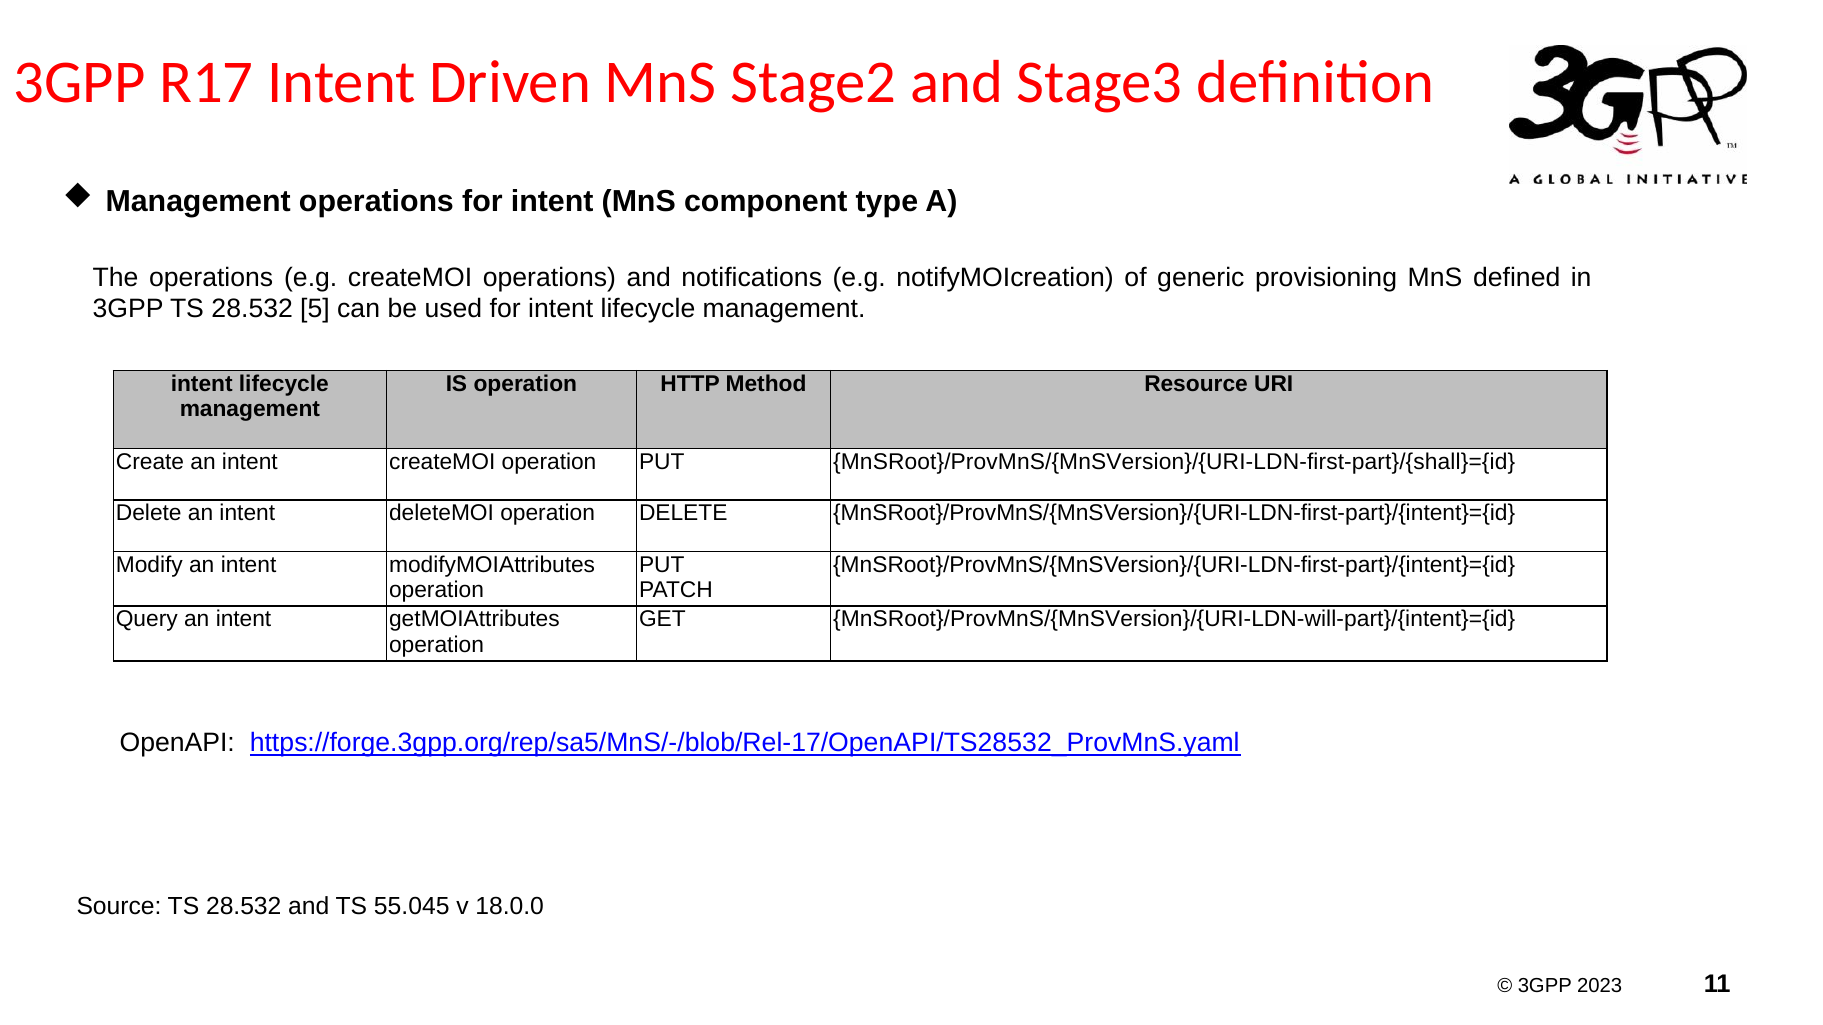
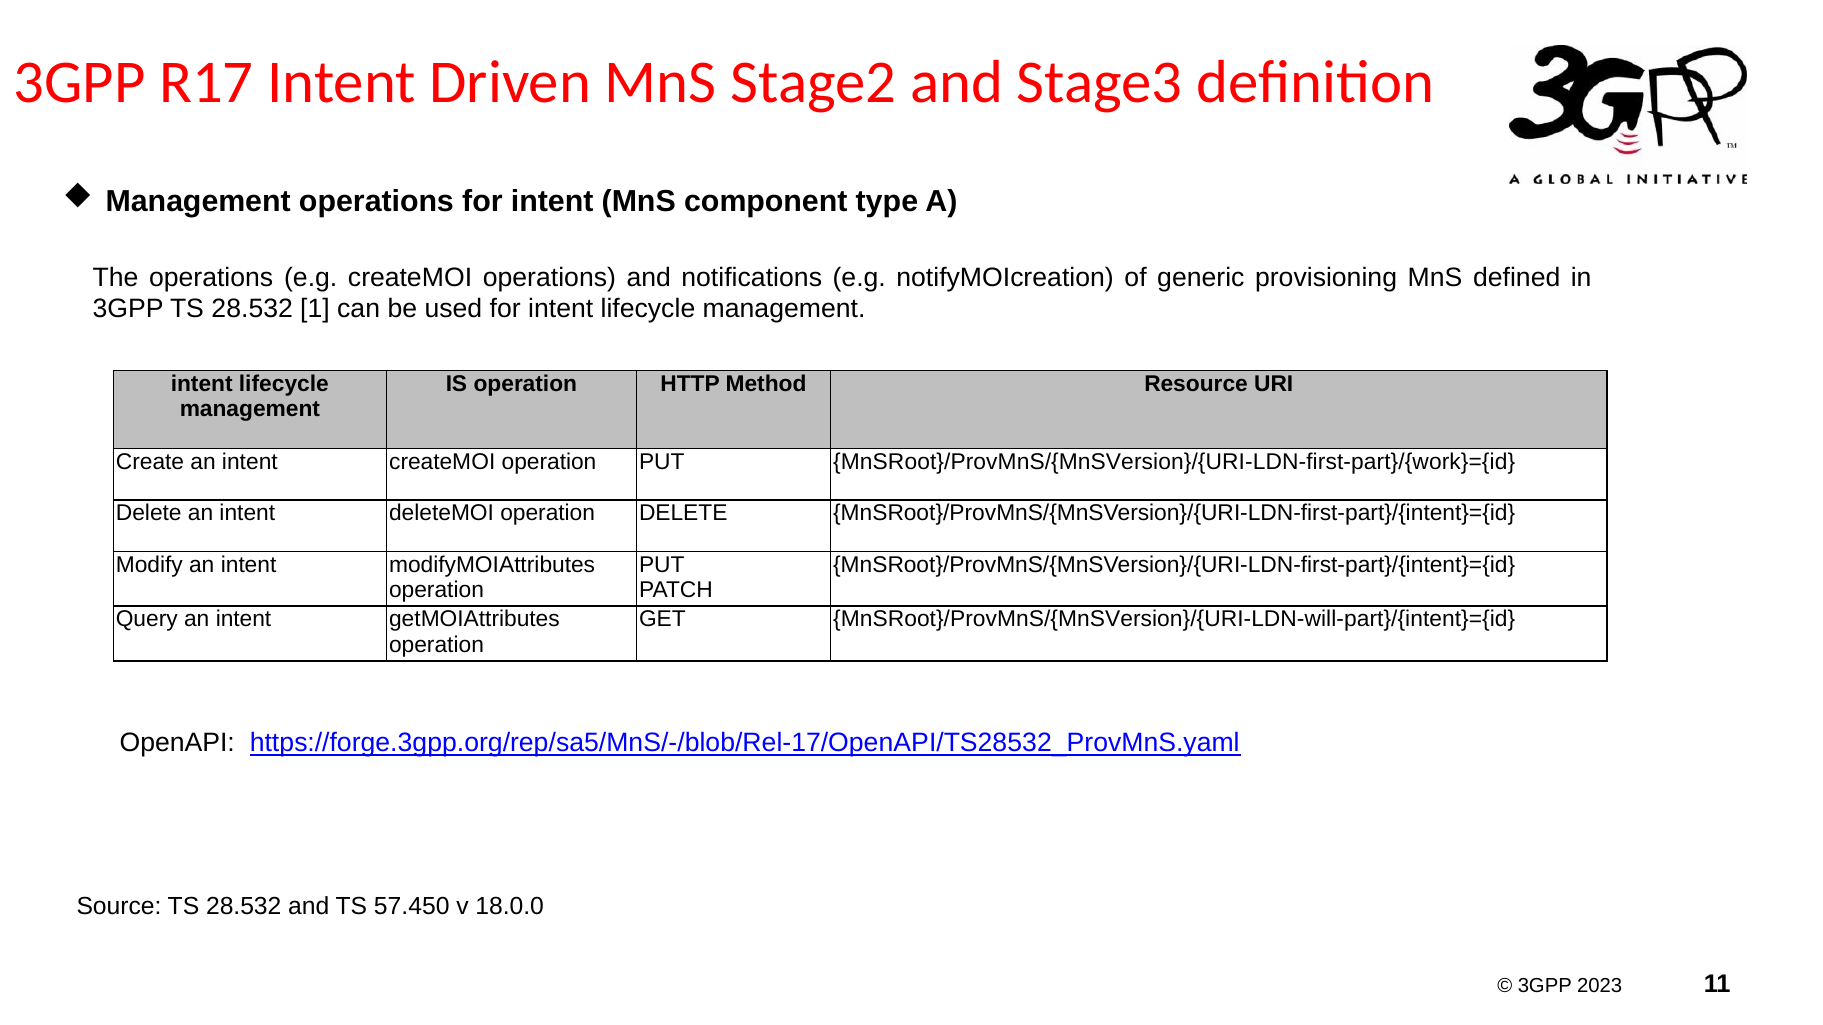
5: 5 -> 1 (315, 309)
MnSRoot}/ProvMnS/{MnSVersion}/{URI-LDN-first-part}/{shall}={id: MnSRoot}/ProvMnS/{MnSVersion}/{URI-LDN-first-part}/{shall}={id -> MnSRoot}/ProvMnS/{MnSVersion}/{URI-LDN-first-part}/{work}={id (1174, 462)
55.045: 55.045 -> 57.450 (412, 907)
